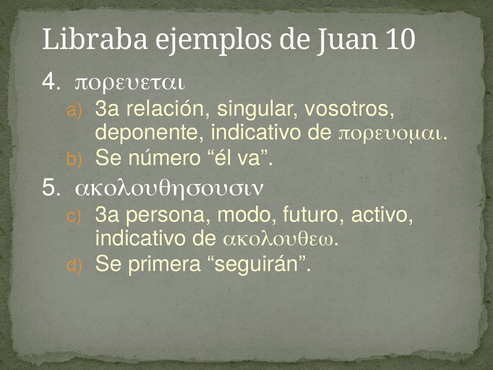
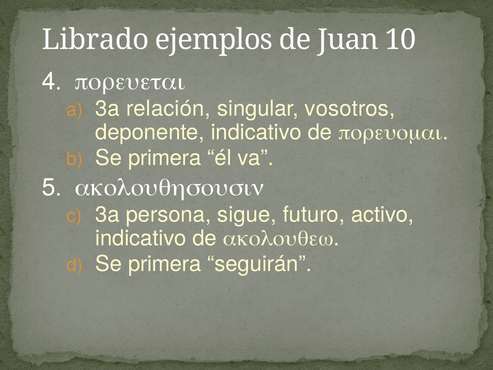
Libraba: Libraba -> Librado (95, 40)
número: número -> primera (165, 158)
modo: modo -> sigue (247, 214)
